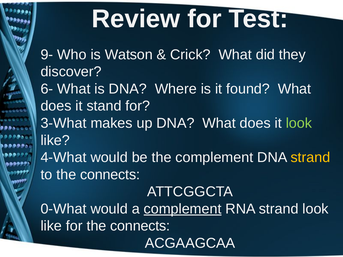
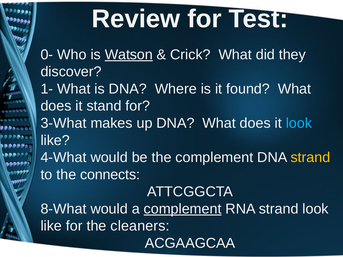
9-: 9- -> 0- (47, 55)
Watson underline: none -> present (129, 55)
6-: 6- -> 1- (47, 89)
look colour: light green -> light blue (299, 123)
0-What: 0-What -> 8-What (64, 209)
for the connects: connects -> cleaners (140, 226)
